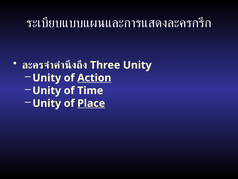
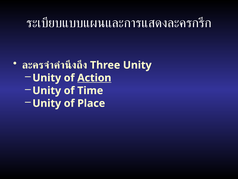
Place underline: present -> none (91, 103)
